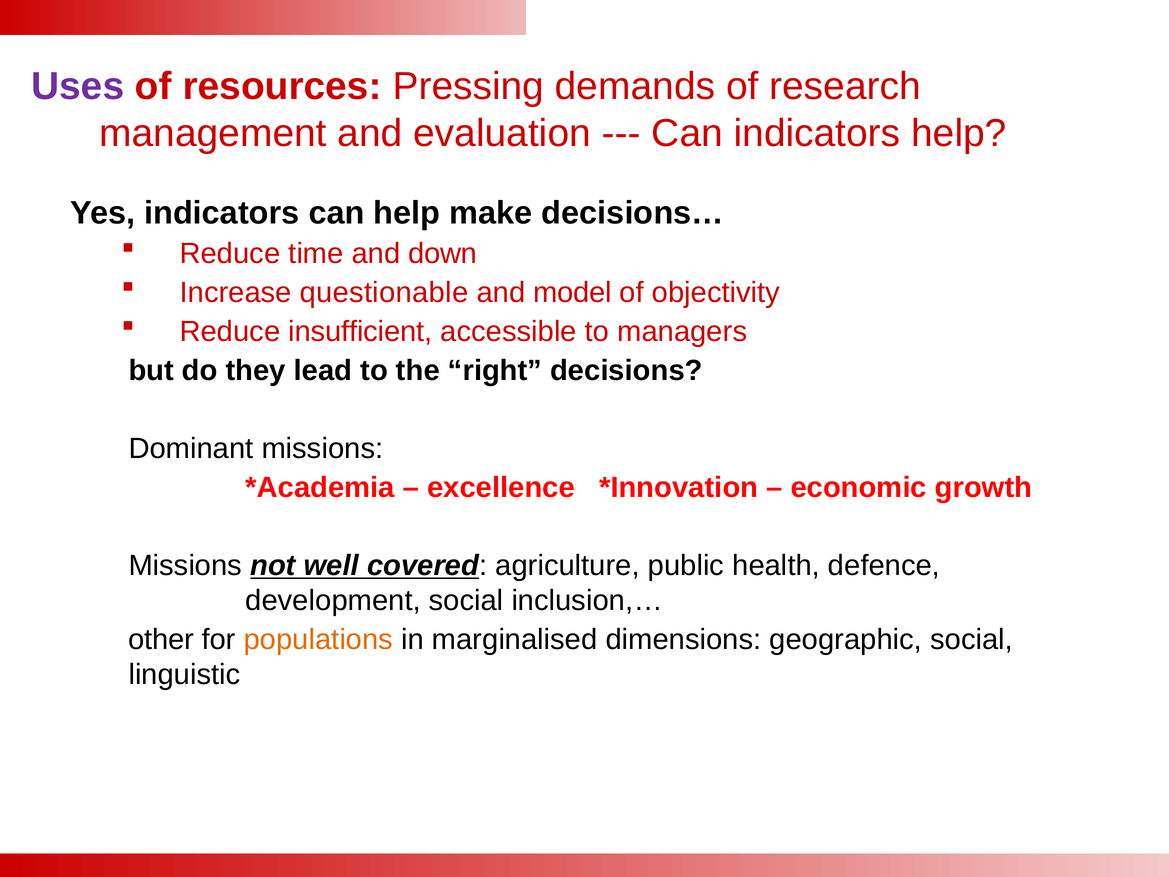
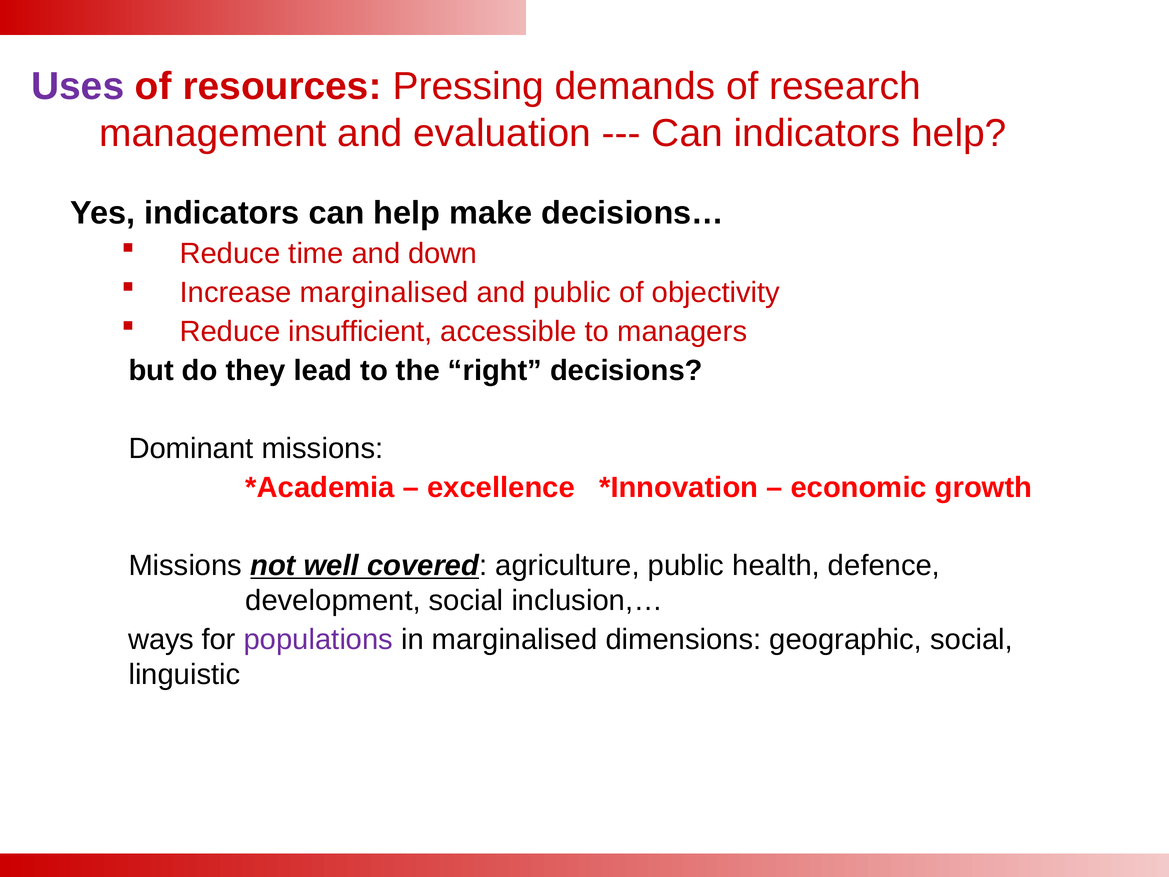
Increase questionable: questionable -> marginalised (384, 292)
and model: model -> public (572, 292)
other: other -> ways (161, 639)
populations colour: orange -> purple (318, 639)
